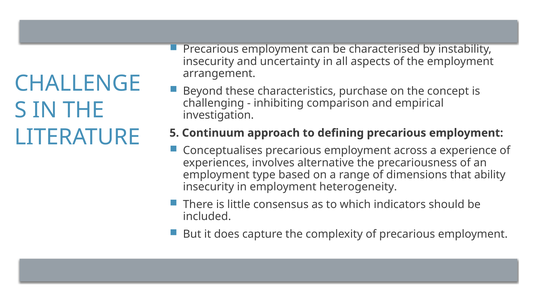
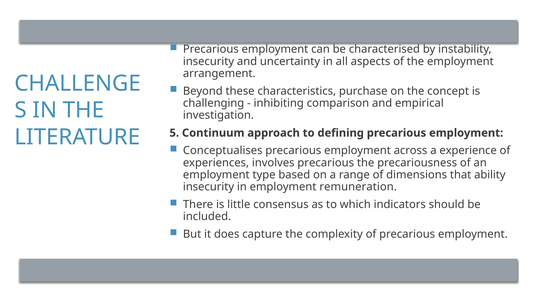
involves alternative: alternative -> precarious (326, 163)
heterogeneity: heterogeneity -> remuneration (358, 187)
